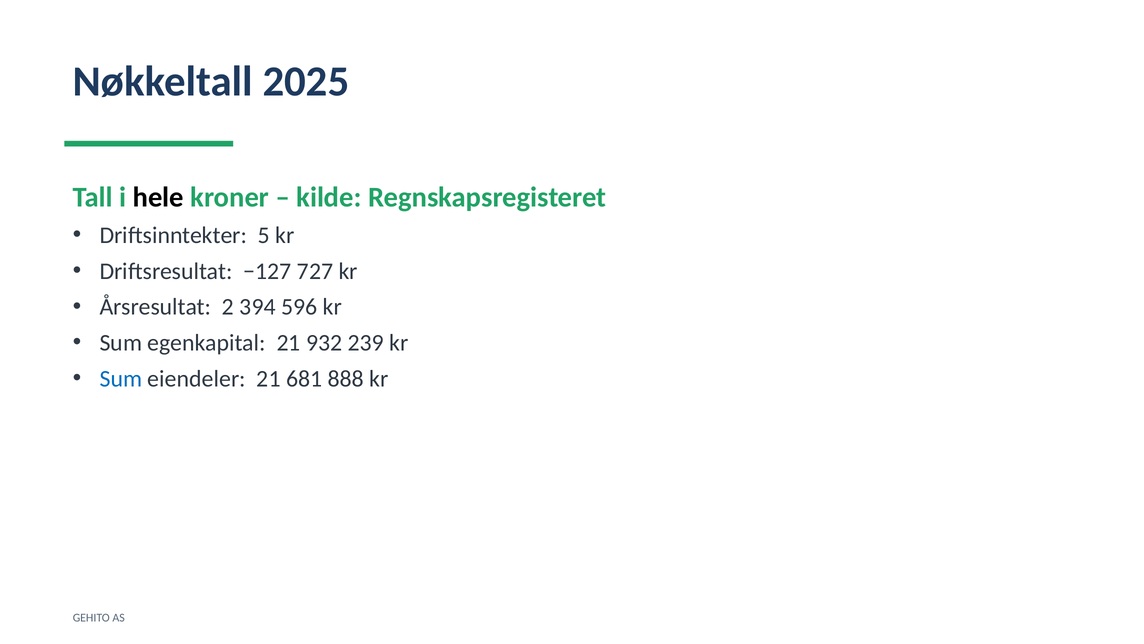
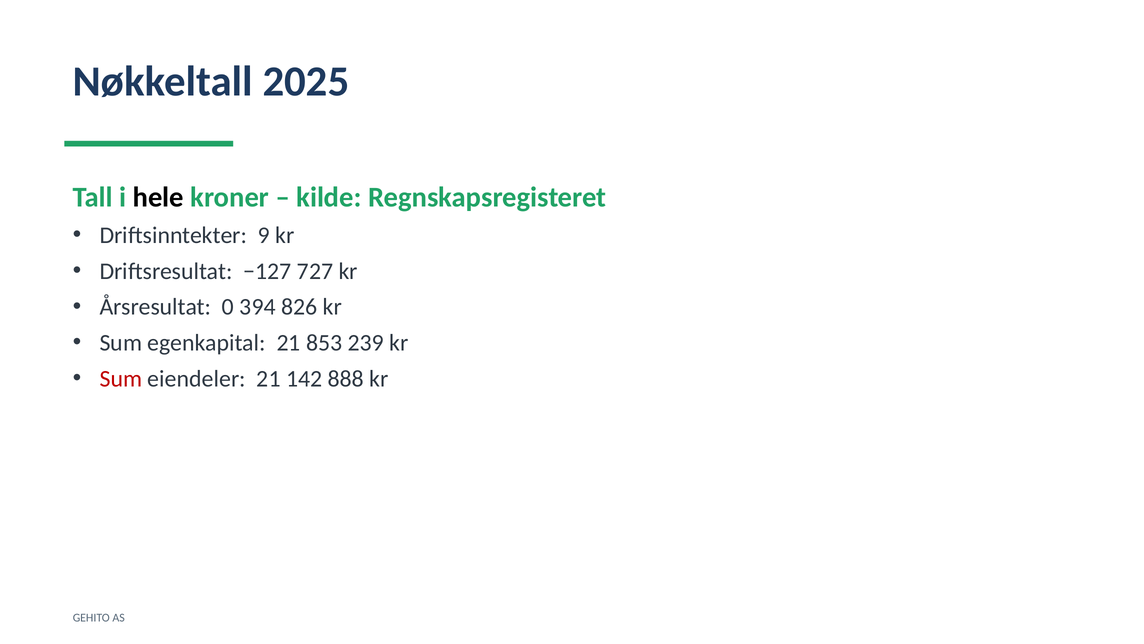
5: 5 -> 9 (264, 235)
2: 2 -> 0 (228, 307)
596: 596 -> 826 (299, 307)
932: 932 -> 853 (324, 343)
Sum colour: blue -> red (121, 378)
681: 681 -> 142 (304, 378)
